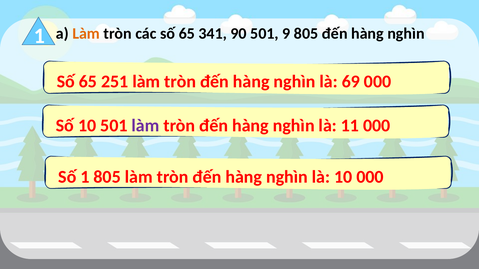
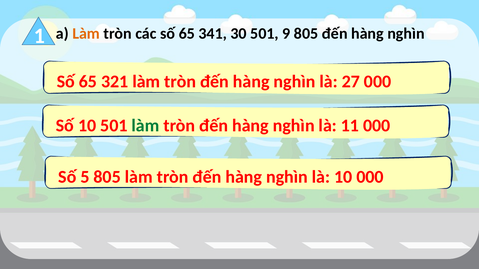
90: 90 -> 30 (239, 34)
251: 251 -> 321 (115, 82)
69: 69 -> 27 (351, 82)
làm colour: purple -> green (146, 126)
Số 1: 1 -> 5 (85, 177)
